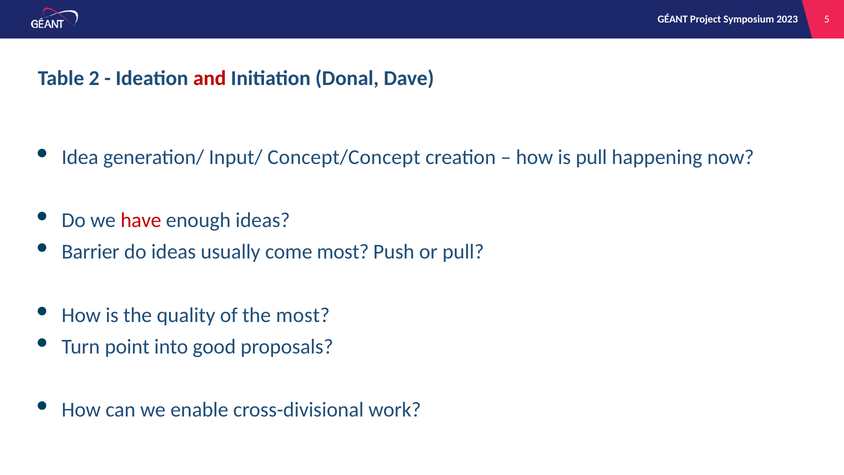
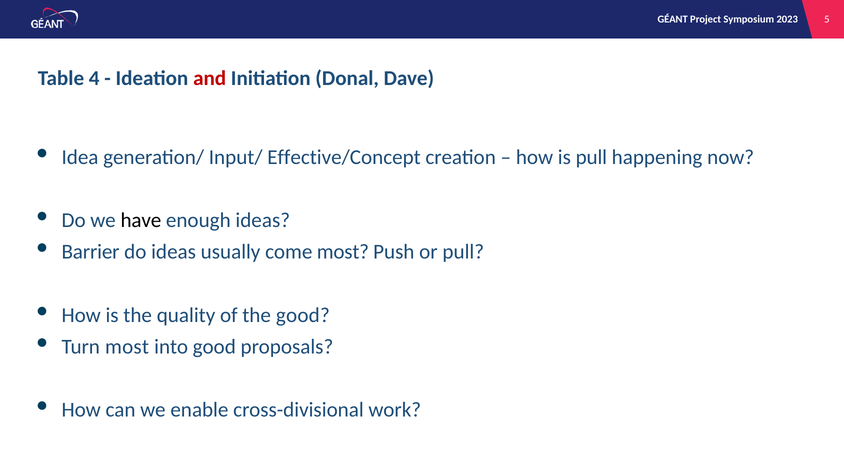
2: 2 -> 4 (94, 78)
Concept/Concept: Concept/Concept -> Effective/Concept (344, 157)
have colour: red -> black (141, 220)
the most: most -> good (303, 315)
Turn point: point -> most (127, 347)
